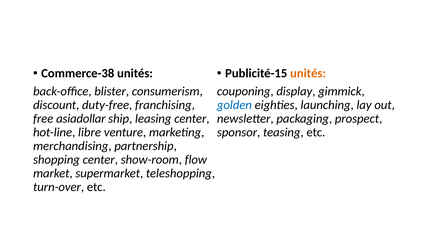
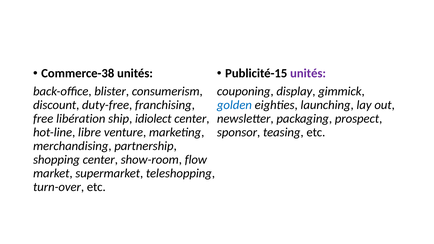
unités colour: orange -> purple (308, 73)
asiadollar: asiadollar -> libération (81, 119)
leasing: leasing -> idiolect (153, 119)
